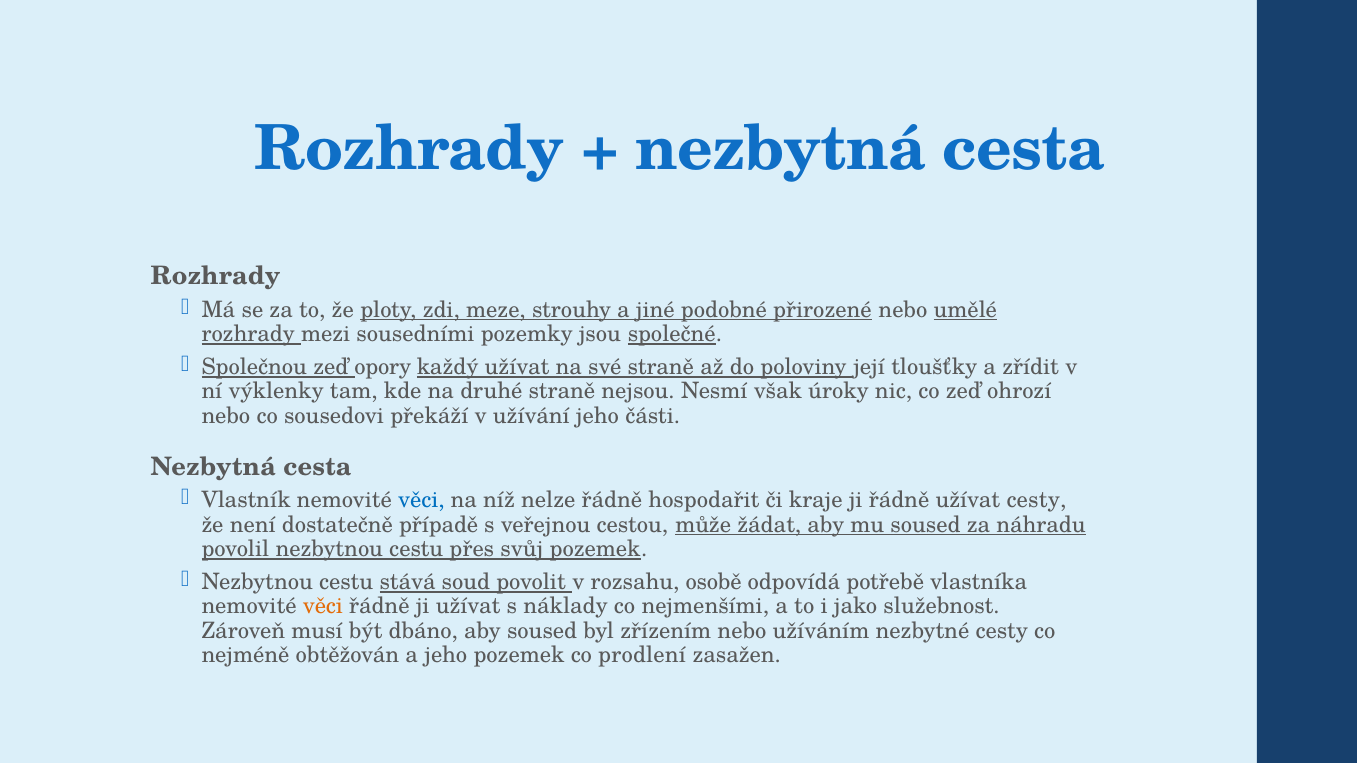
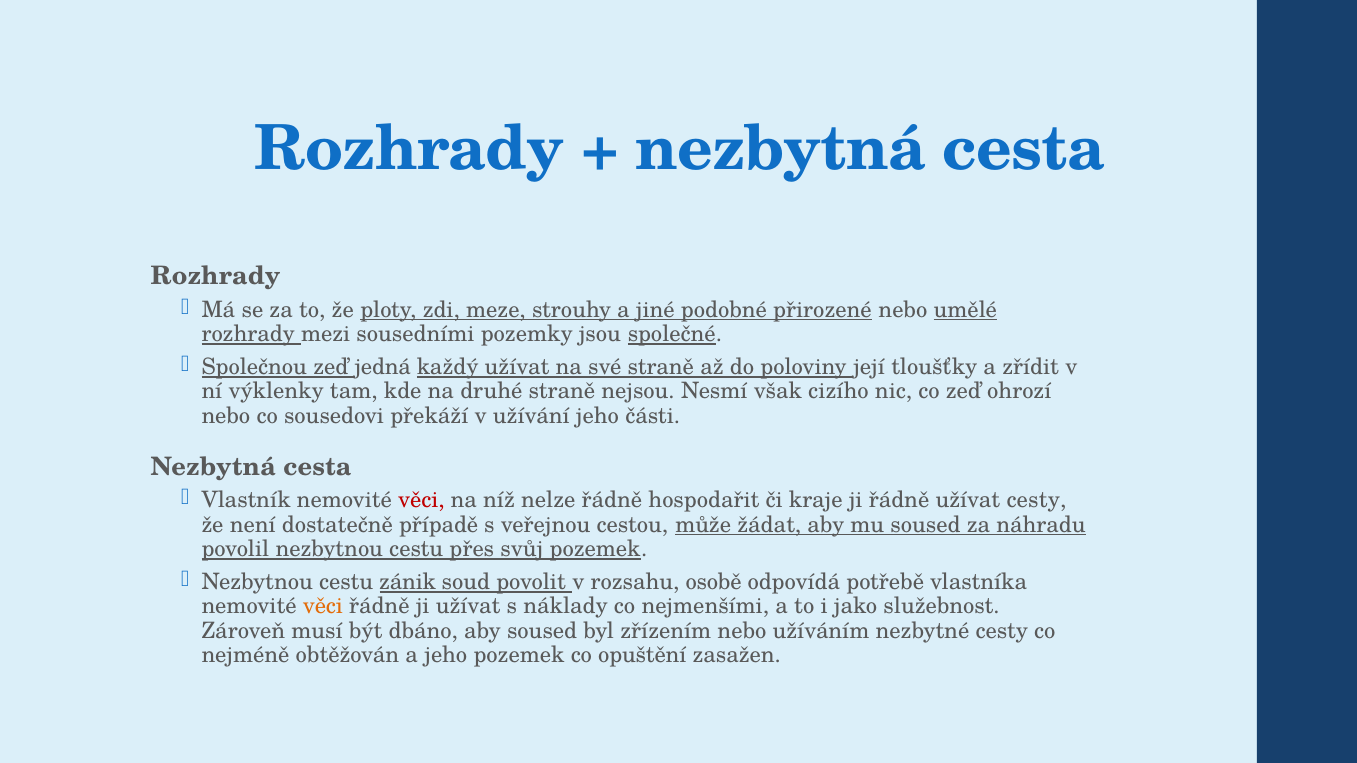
opory: opory -> jedná (383, 367)
úroky: úroky -> cizího (839, 392)
věci colour: blue -> red (421, 501)
stává: stává -> zánik (408, 582)
prodlení: prodlení -> opuštění (642, 656)
